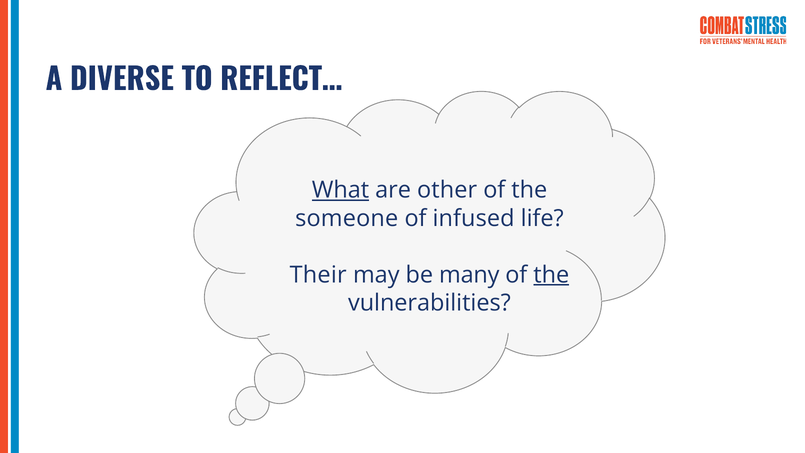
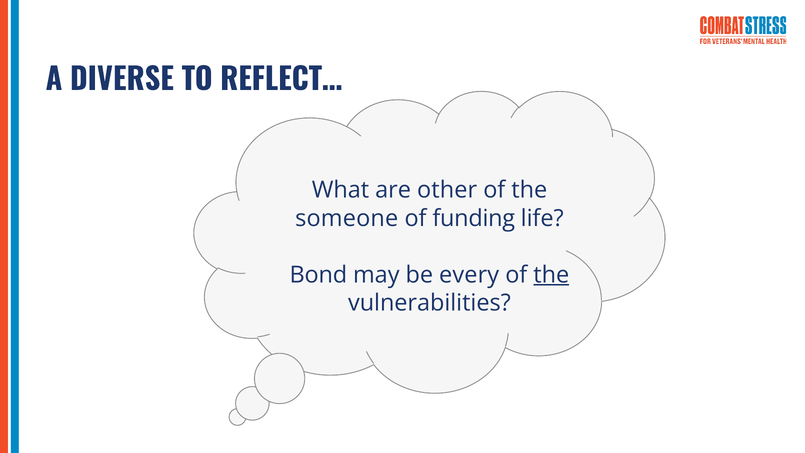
What underline: present -> none (340, 190)
infused: infused -> funding (474, 218)
Their: Their -> Bond (318, 275)
many: many -> every (469, 275)
